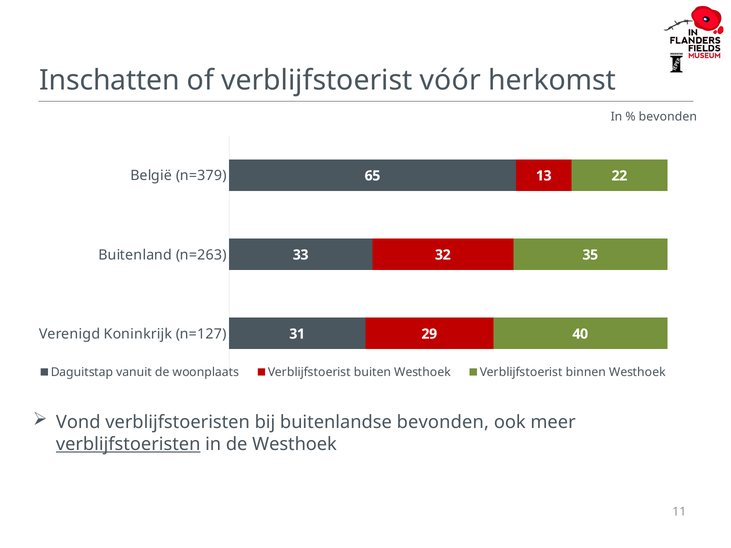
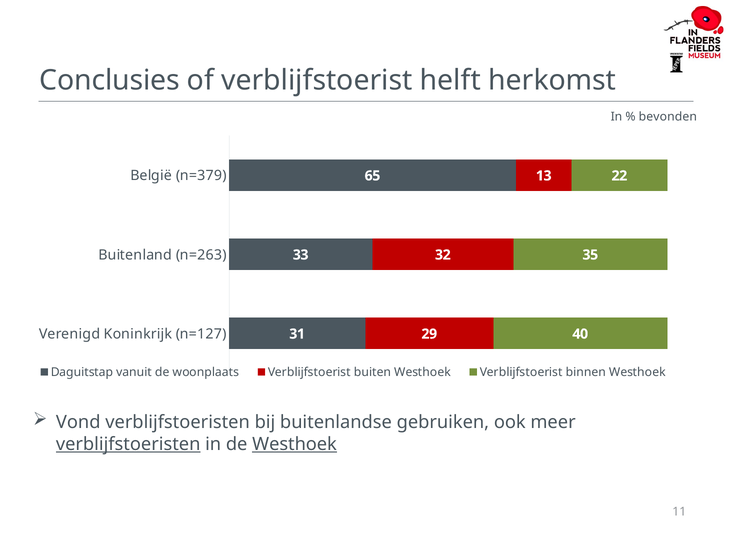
Inschatten: Inschatten -> Conclusies (110, 81)
vóór: vóór -> helft (450, 81)
buitenlandse bevonden: bevonden -> gebruiken (443, 422)
Westhoek underline: none -> present (295, 444)
